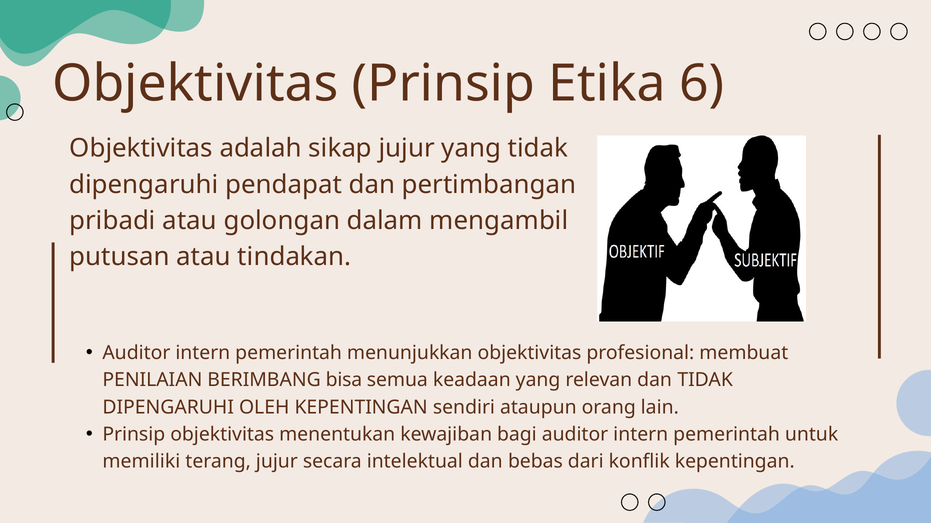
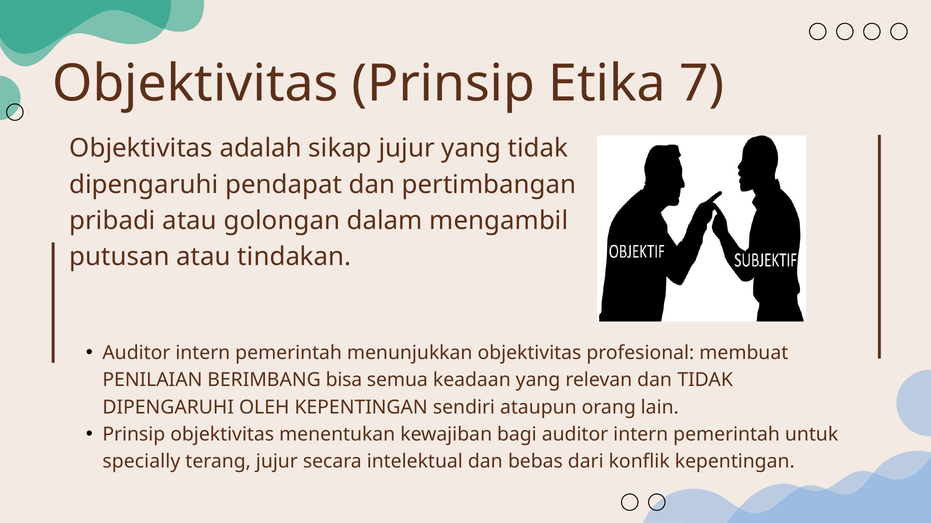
6: 6 -> 7 (702, 84)
memiliki: memiliki -> specially (141, 462)
